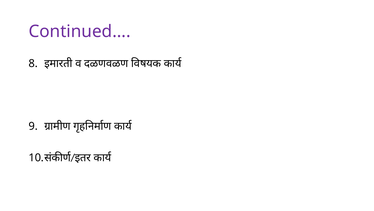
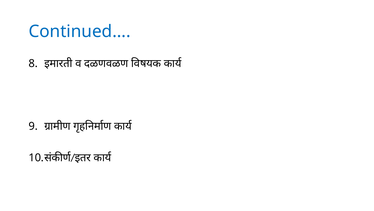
Continued colour: purple -> blue (80, 31)
